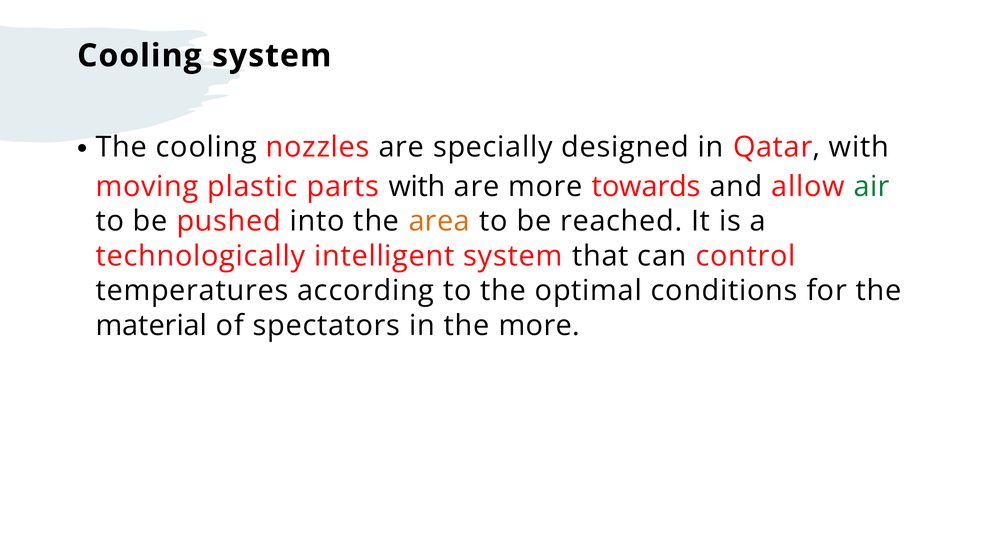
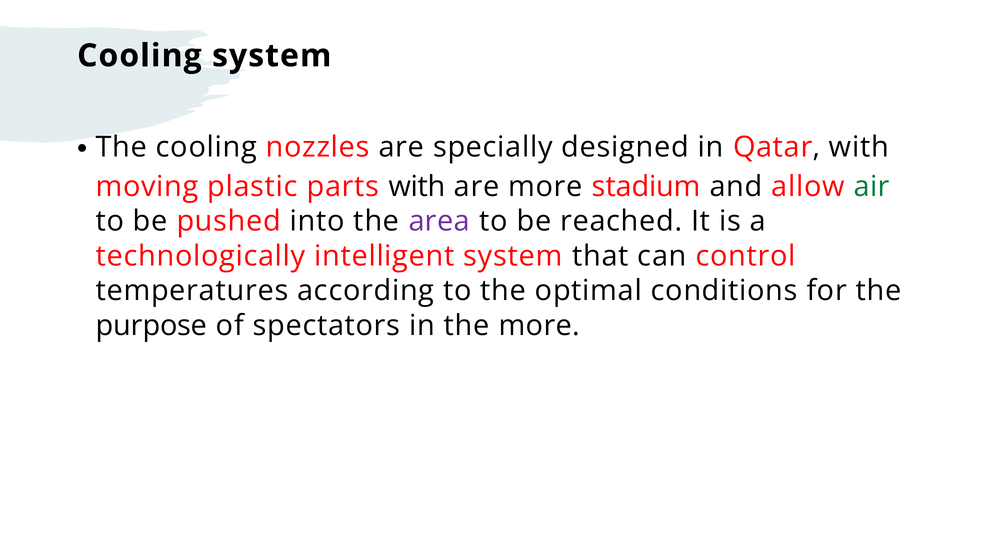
towards: towards -> stadium (646, 187)
area colour: orange -> purple (439, 221)
material: material -> purpose (151, 326)
